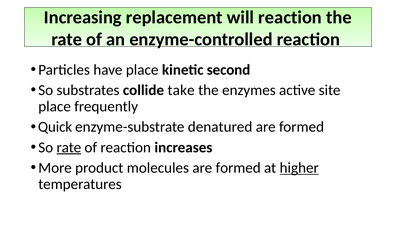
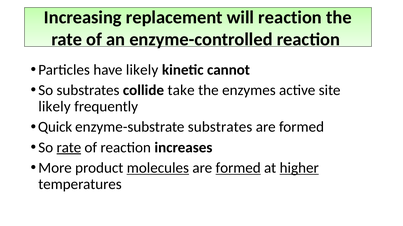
have place: place -> likely (142, 70)
second: second -> cannot (229, 70)
place: place -> likely (55, 107)
enzyme-substrate denatured: denatured -> substrates (220, 127)
molecules underline: none -> present (158, 168)
formed underline: none -> present (238, 168)
